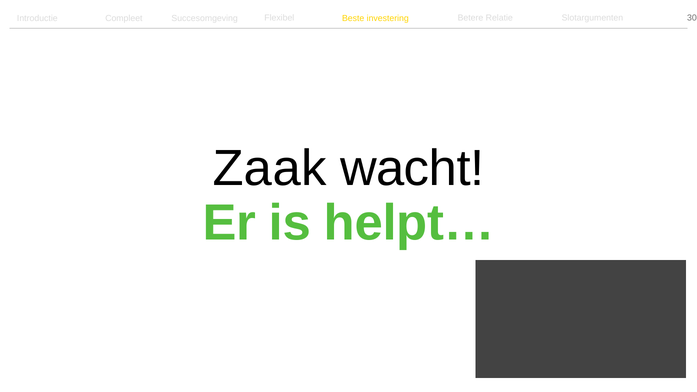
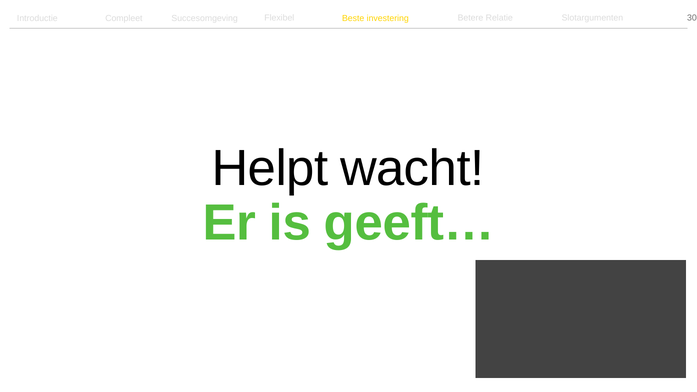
Zaak: Zaak -> Helpt (270, 168)
helpt…: helpt… -> geeft… (409, 223)
